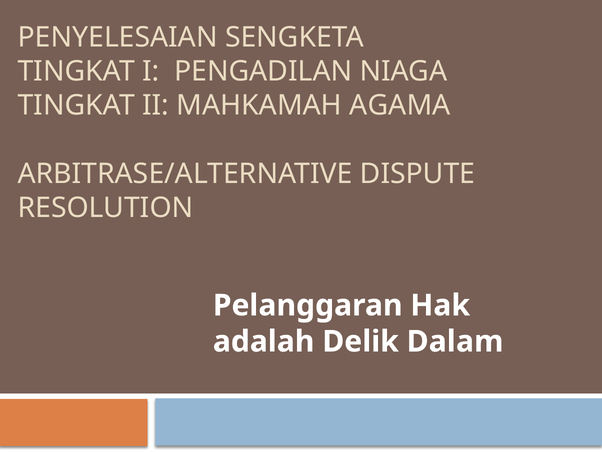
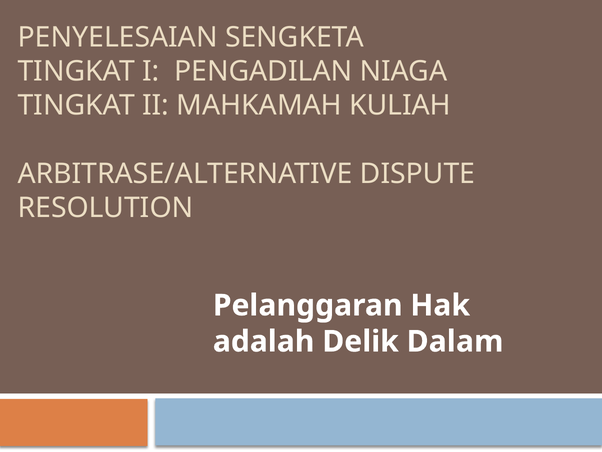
AGAMA: AGAMA -> KULIAH (400, 105)
